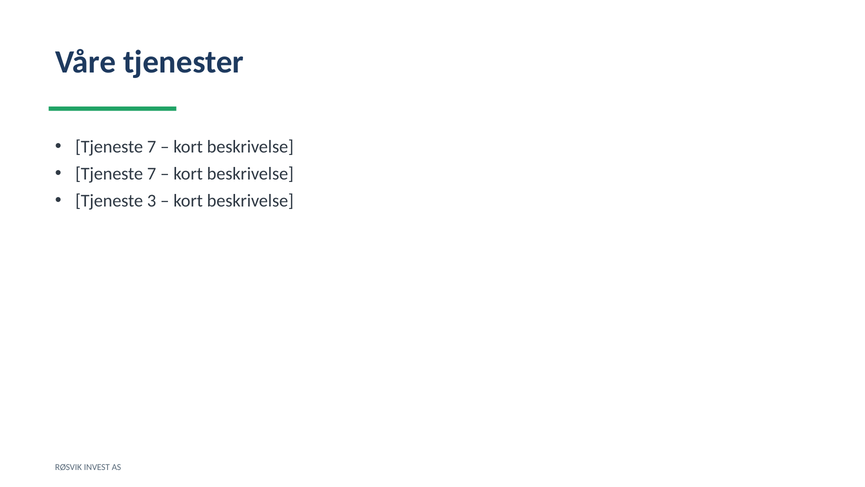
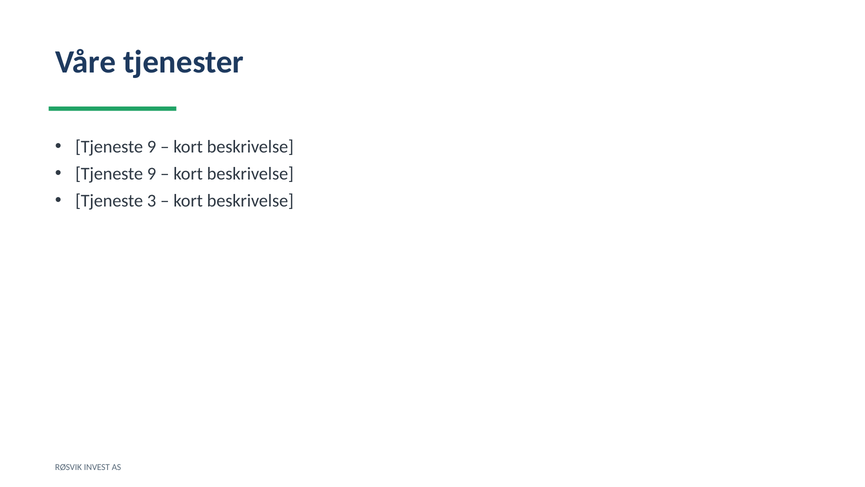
7: 7 -> 9 (152, 147)
7: 7 -> 9 (152, 174)
